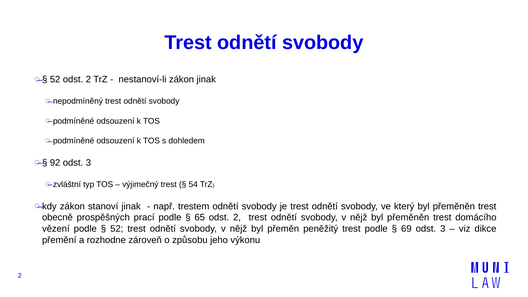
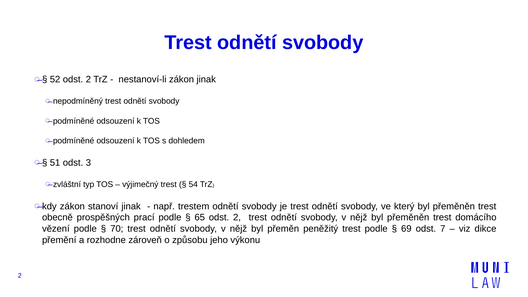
92: 92 -> 51 (55, 163)
52: 52 -> 70 (117, 229)
69 odst 3: 3 -> 7 (443, 229)
